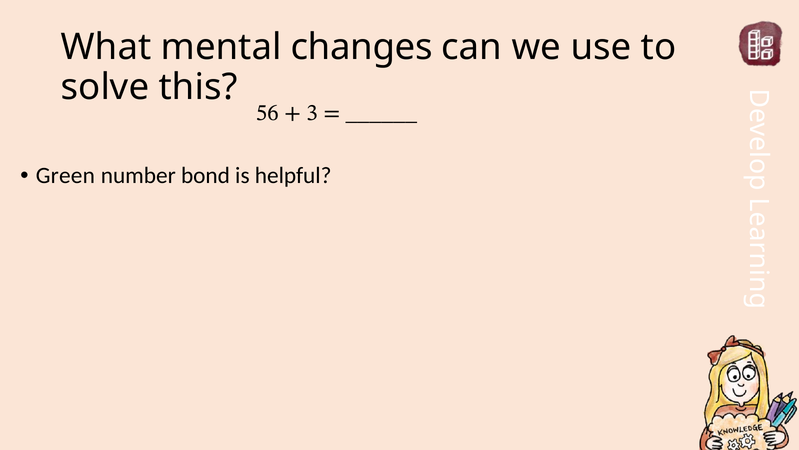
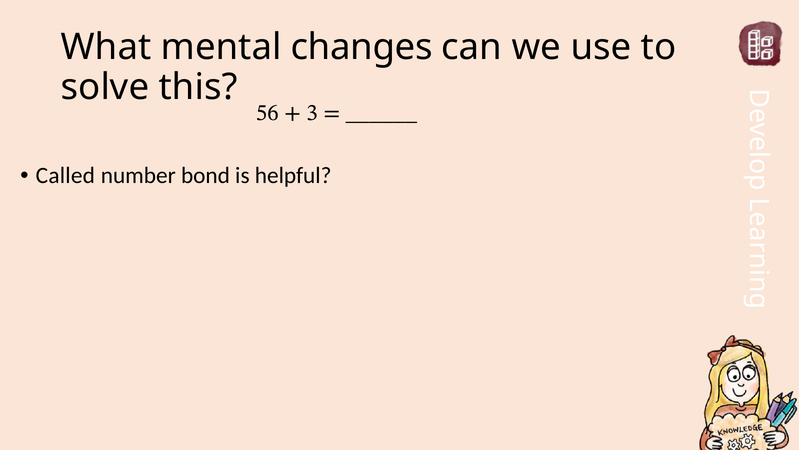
Green: Green -> Called (65, 176)
